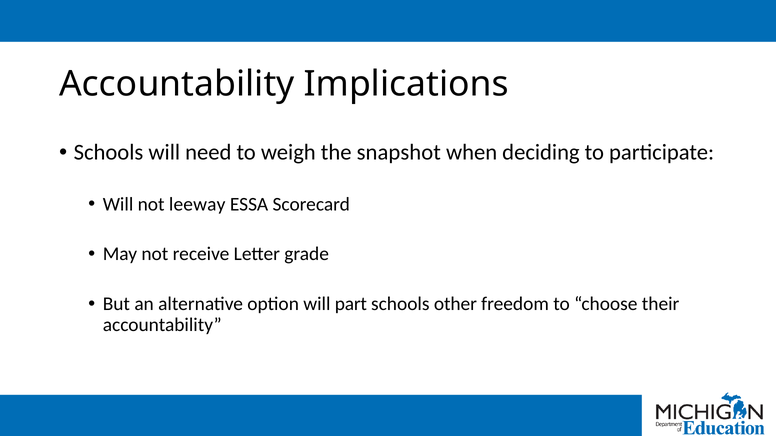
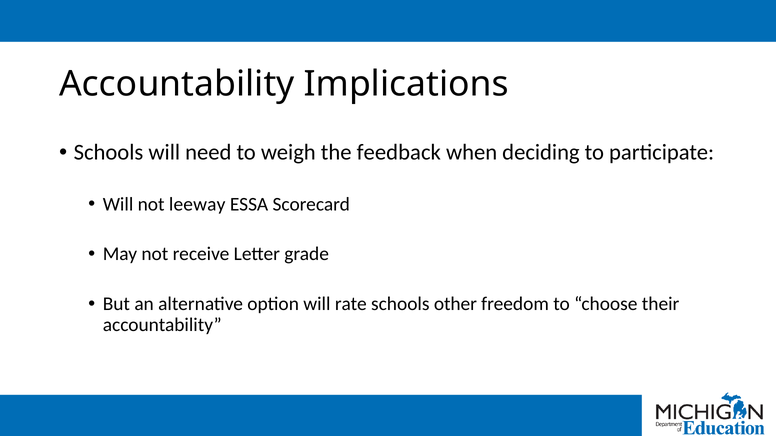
snapshot: snapshot -> feedback (399, 153)
part: part -> rate (351, 304)
